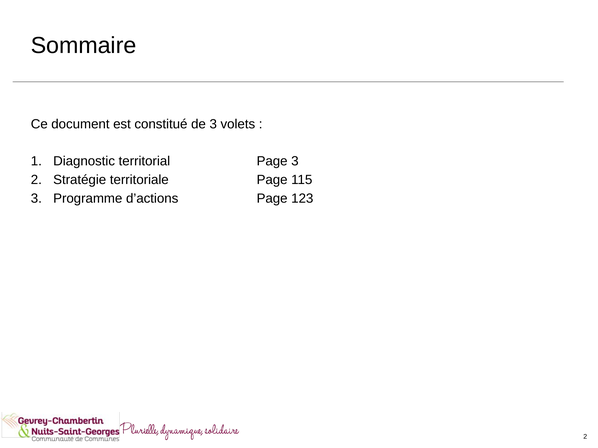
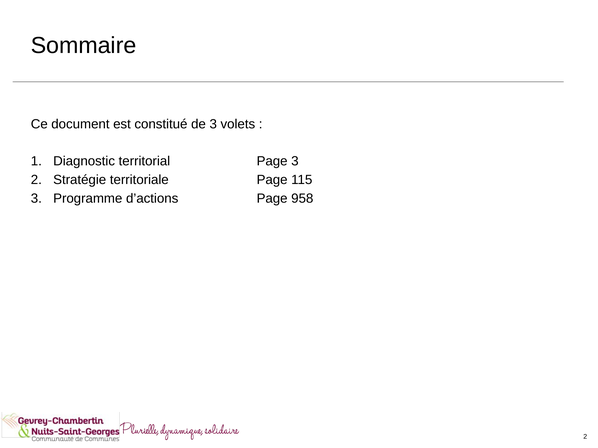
123: 123 -> 958 (302, 199)
